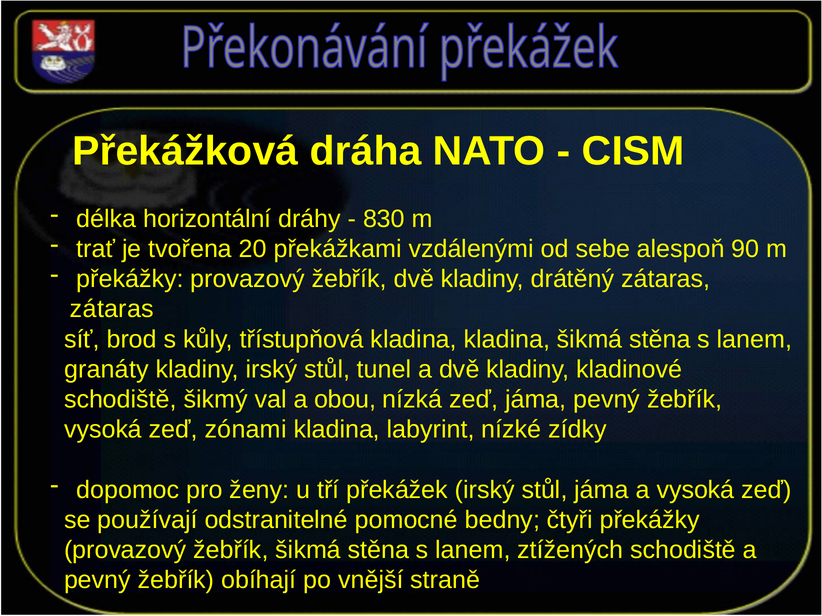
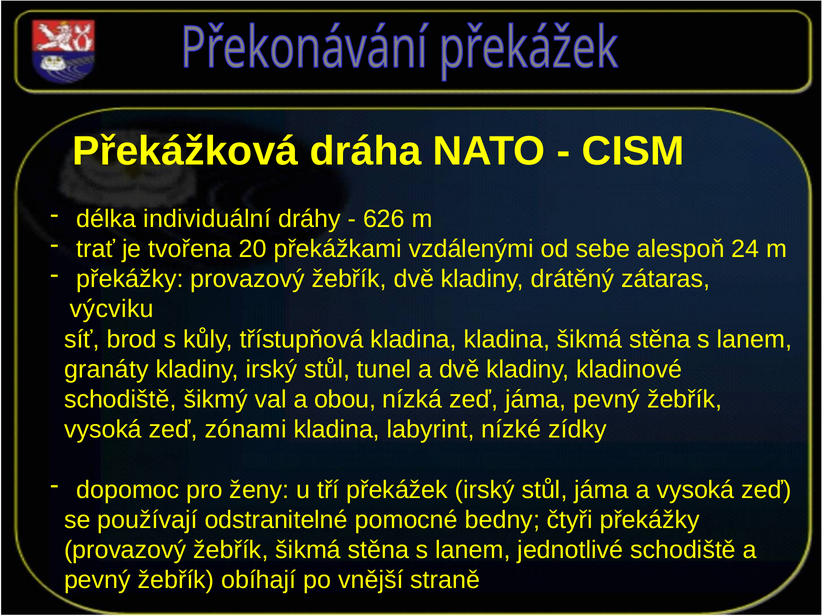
horizontální: horizontální -> individuální (207, 219)
830: 830 -> 626 (384, 219)
90: 90 -> 24 (745, 249)
zátaras: zátaras -> výcviku (112, 309)
ztížených: ztížených -> jednotlivé (570, 550)
